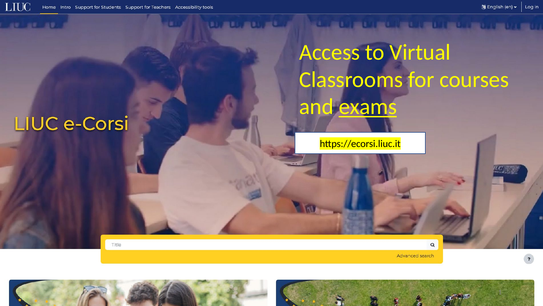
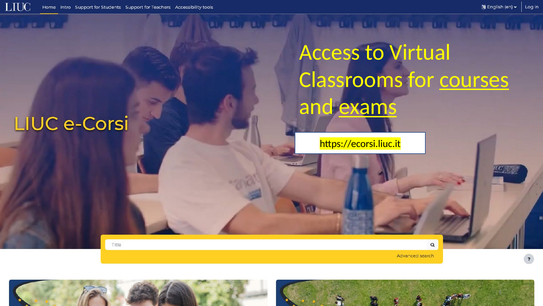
courses underline: none -> present (474, 79)
